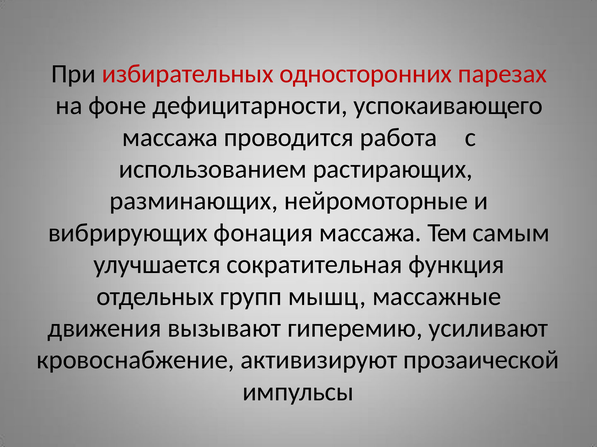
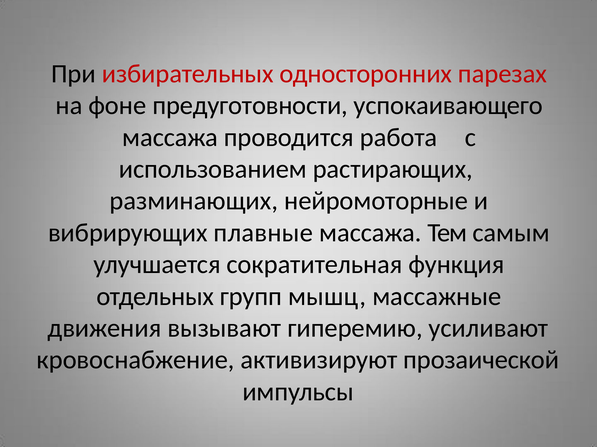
дефицитарности: дефицитарности -> предуготовности (250, 106)
фонация: фонация -> плавные (263, 233)
